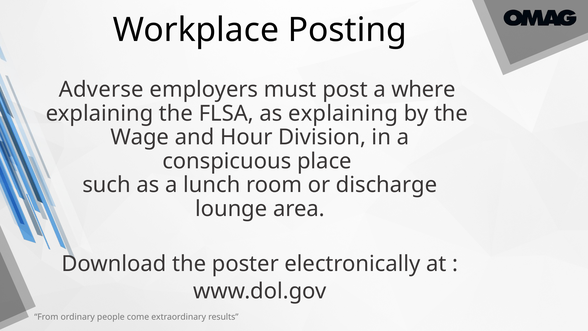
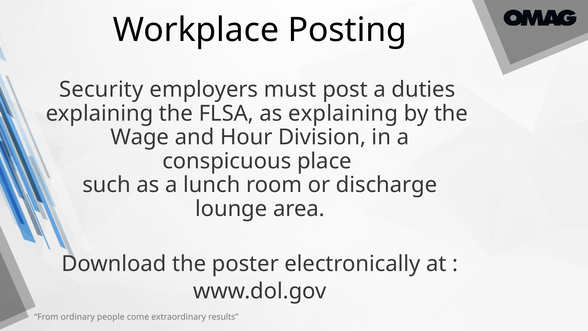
Adverse: Adverse -> Security (101, 90)
where: where -> duties (423, 90)
